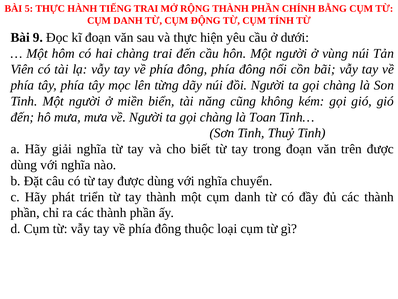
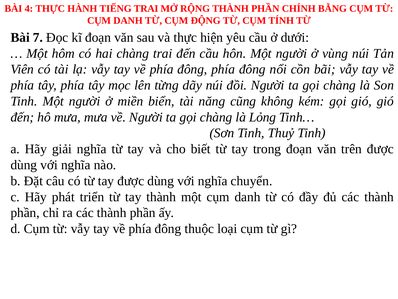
5: 5 -> 4 (29, 9)
9: 9 -> 7 (38, 37)
Toan: Toan -> Lỏng (263, 117)
